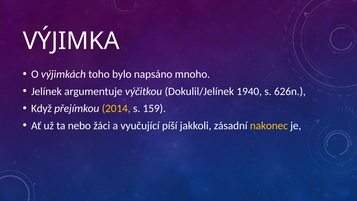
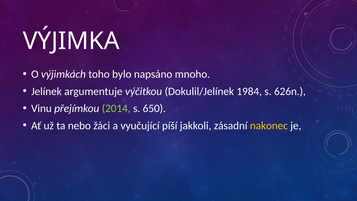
1940: 1940 -> 1984 (249, 91)
Když: Když -> Vinu (41, 108)
2014 colour: yellow -> light green (116, 108)
159: 159 -> 650 (154, 108)
